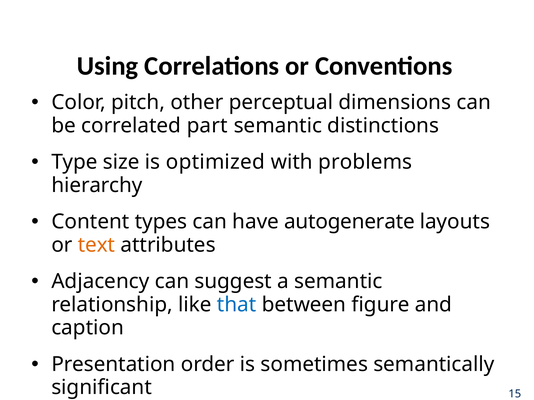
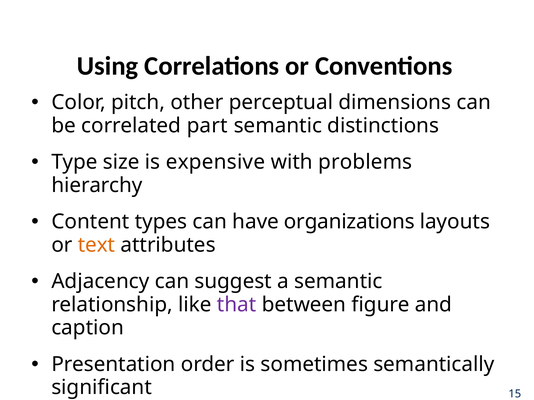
optimized: optimized -> expensive (215, 162)
autogenerate: autogenerate -> organizations (349, 222)
that colour: blue -> purple (237, 305)
